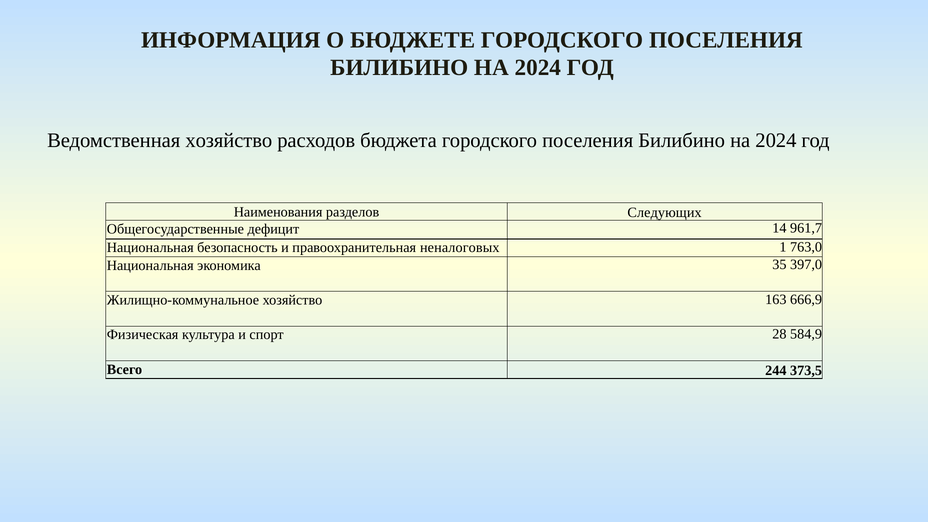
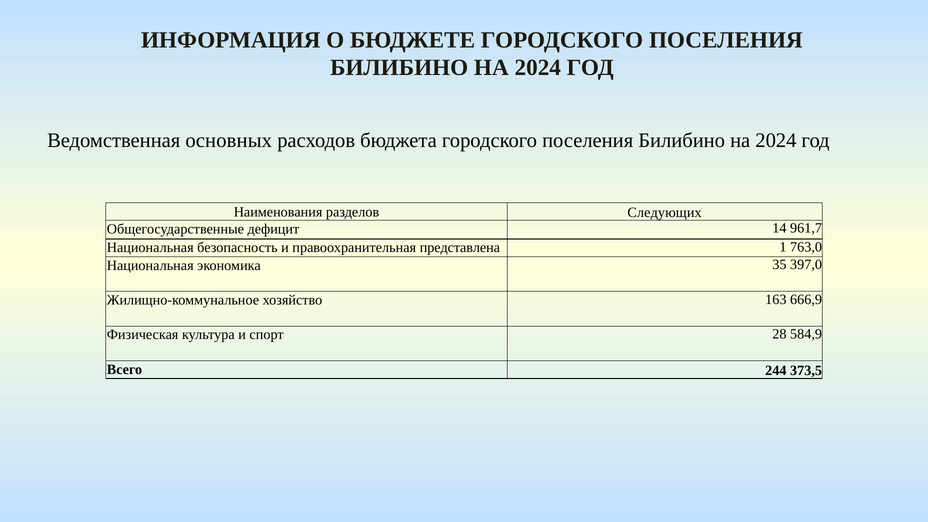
Ведомственная хозяйство: хозяйство -> основных (229, 140)
неналоговых: неналоговых -> представлена (460, 248)
